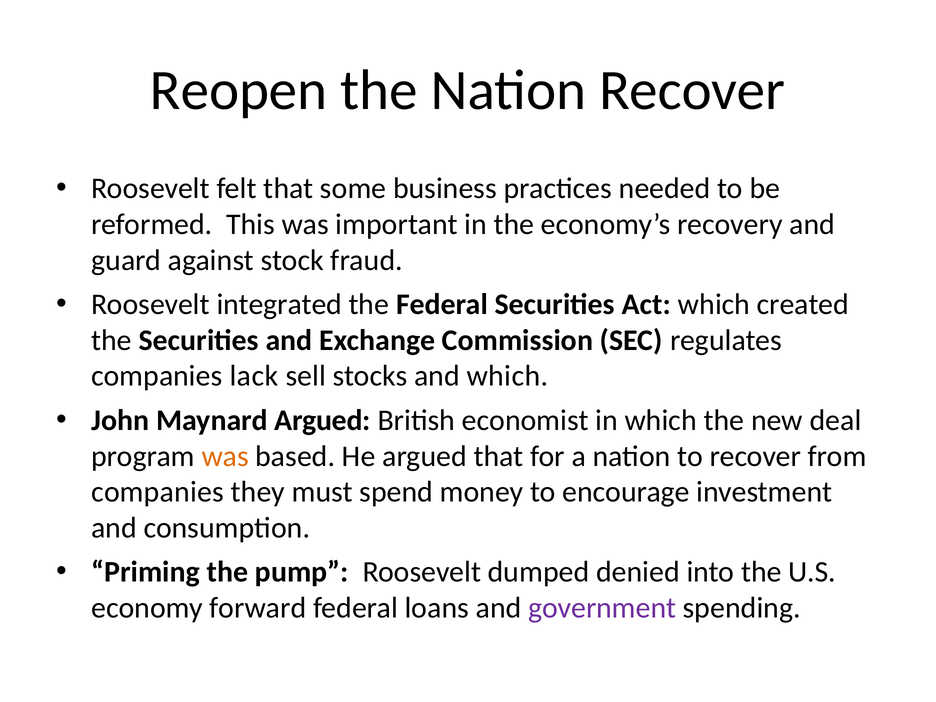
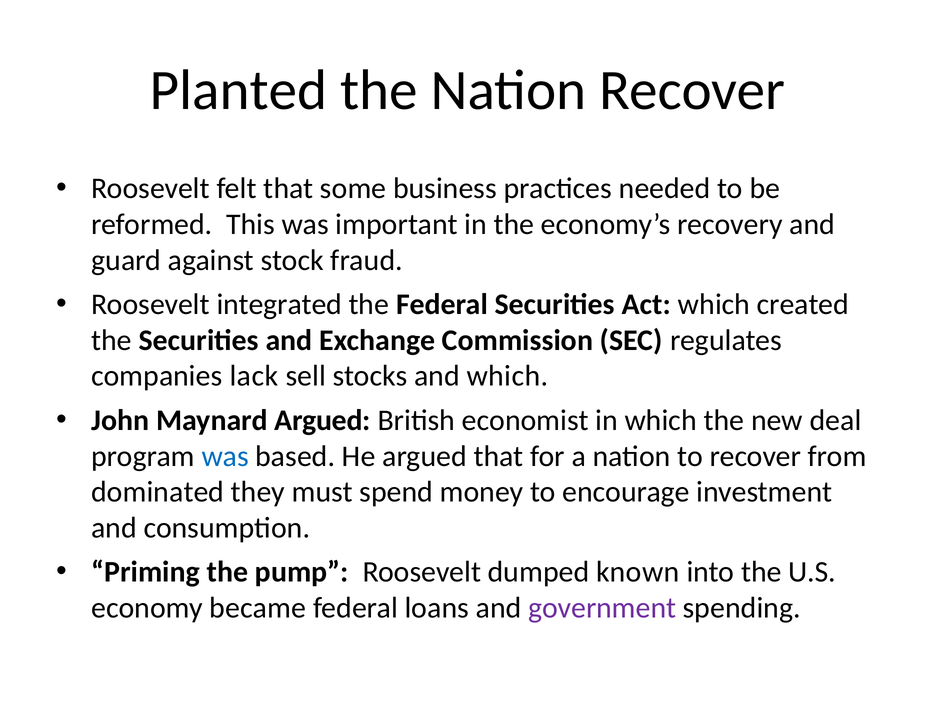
Reopen: Reopen -> Planted (239, 91)
was colour: orange -> blue (225, 456)
companies: companies -> dominated (158, 492)
denied: denied -> known (638, 572)
forward: forward -> became (258, 608)
